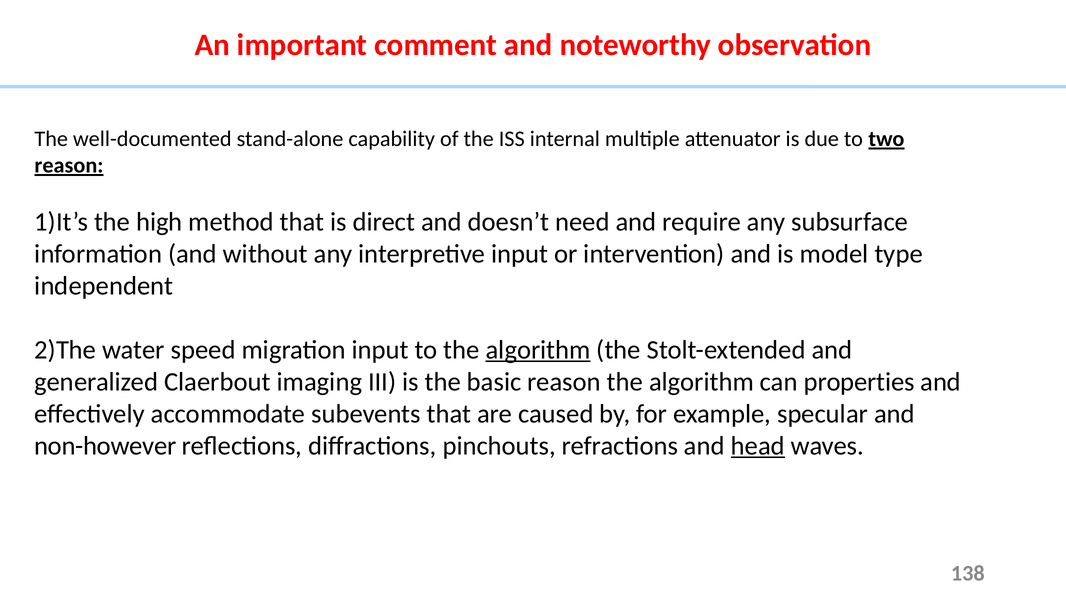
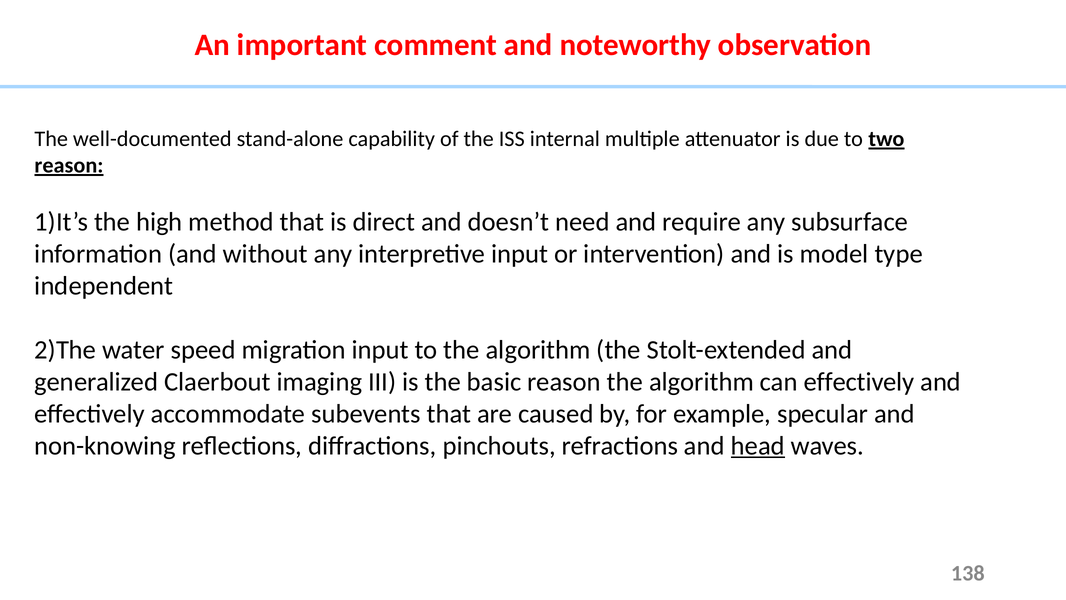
algorithm underline: present -> none (538, 350)
can properties: properties -> effectively (859, 382)
non-however: non-however -> non-knowing (105, 446)
